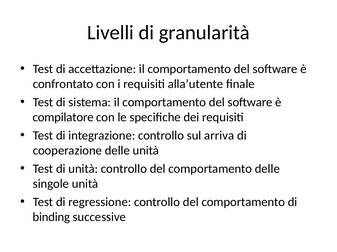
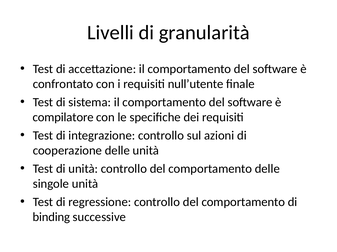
alla’utente: alla’utente -> null’utente (196, 84)
arriva: arriva -> azioni (219, 136)
